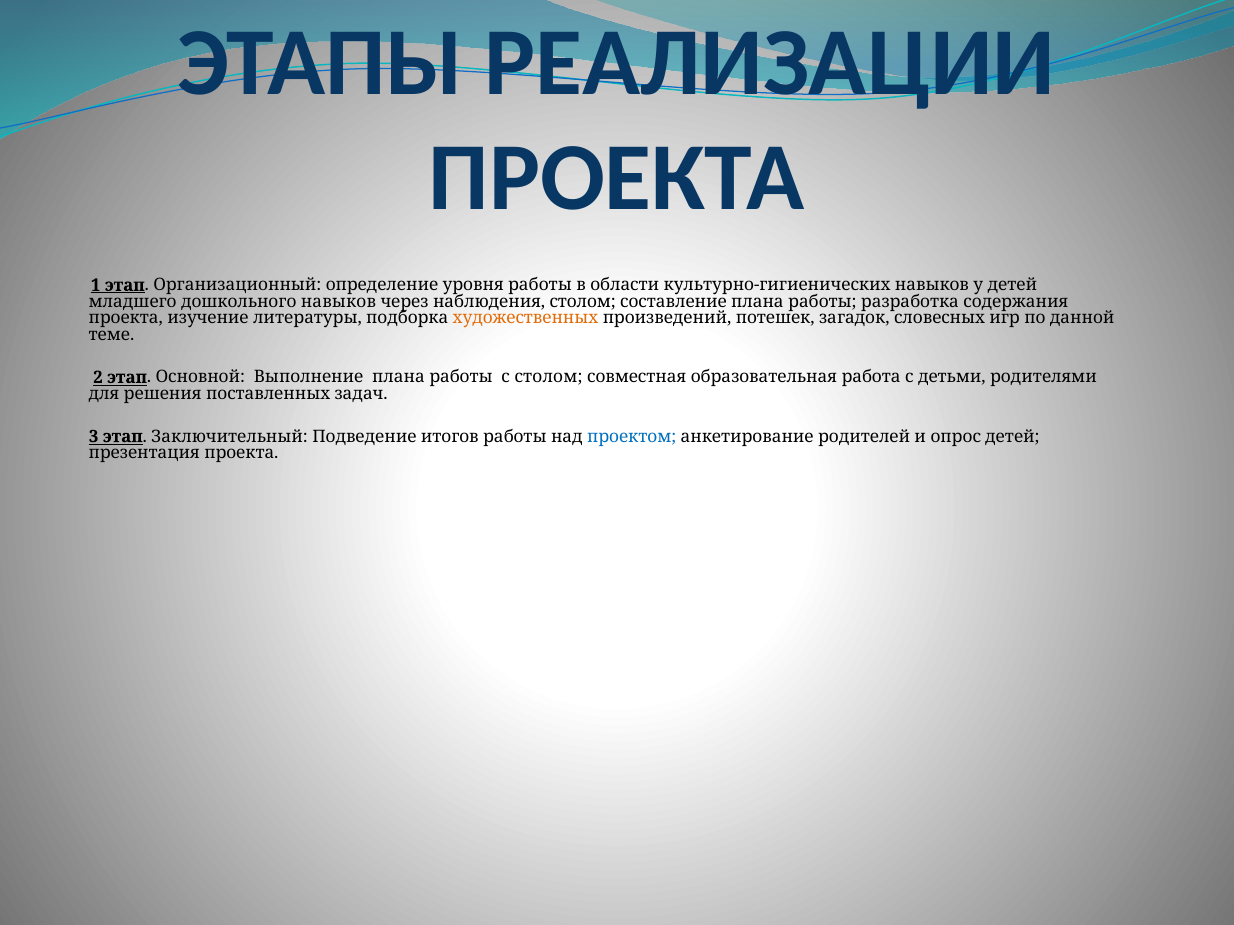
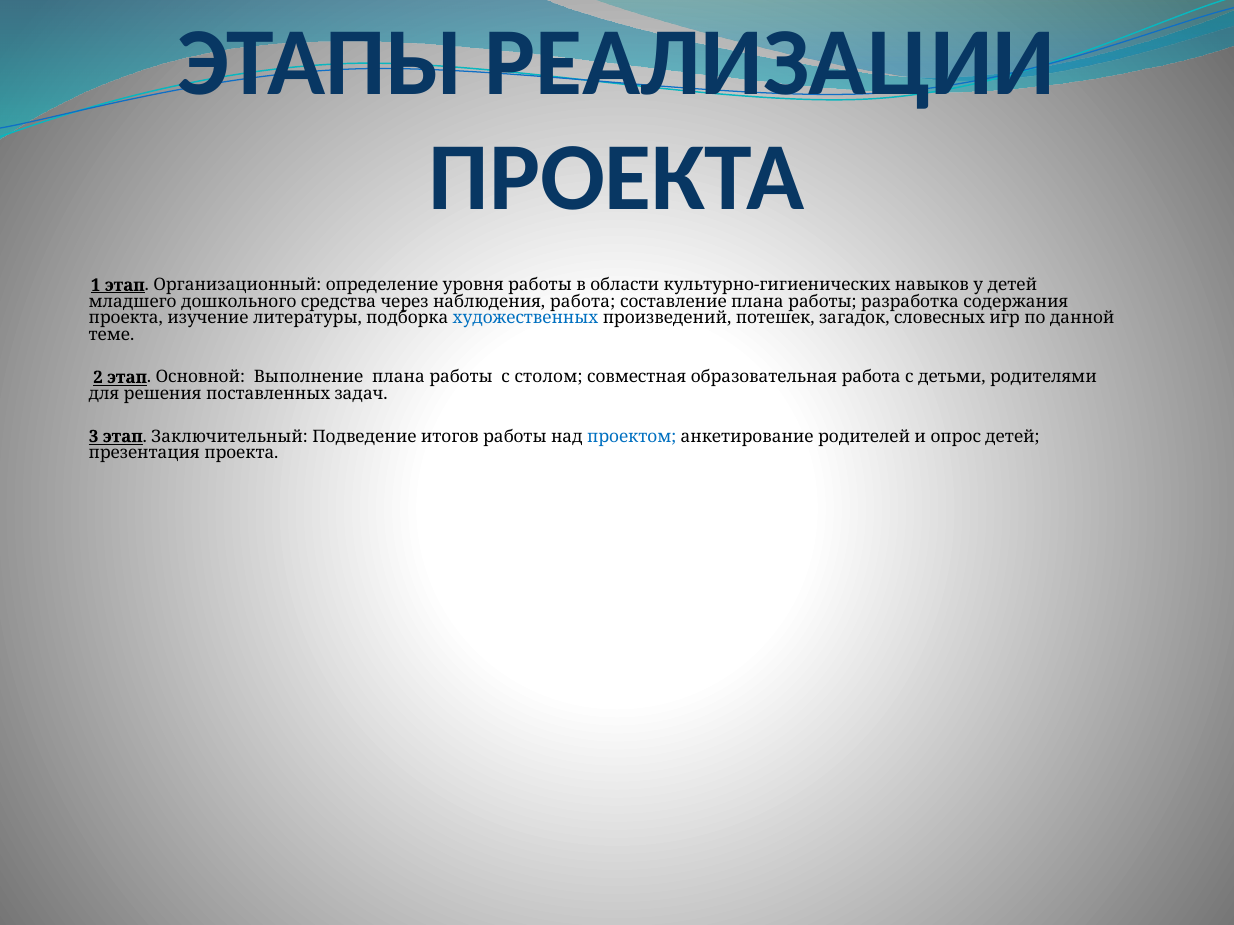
дошкольного навыков: навыков -> средства (338, 302)
наблюдения столом: столом -> работа (583, 302)
художественных colour: orange -> blue (526, 318)
